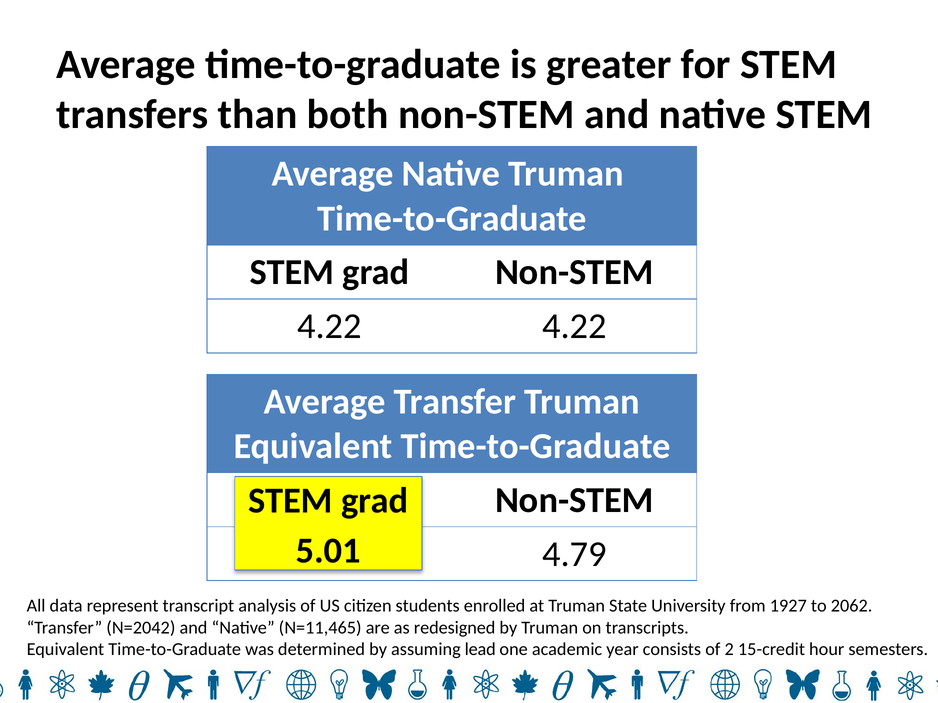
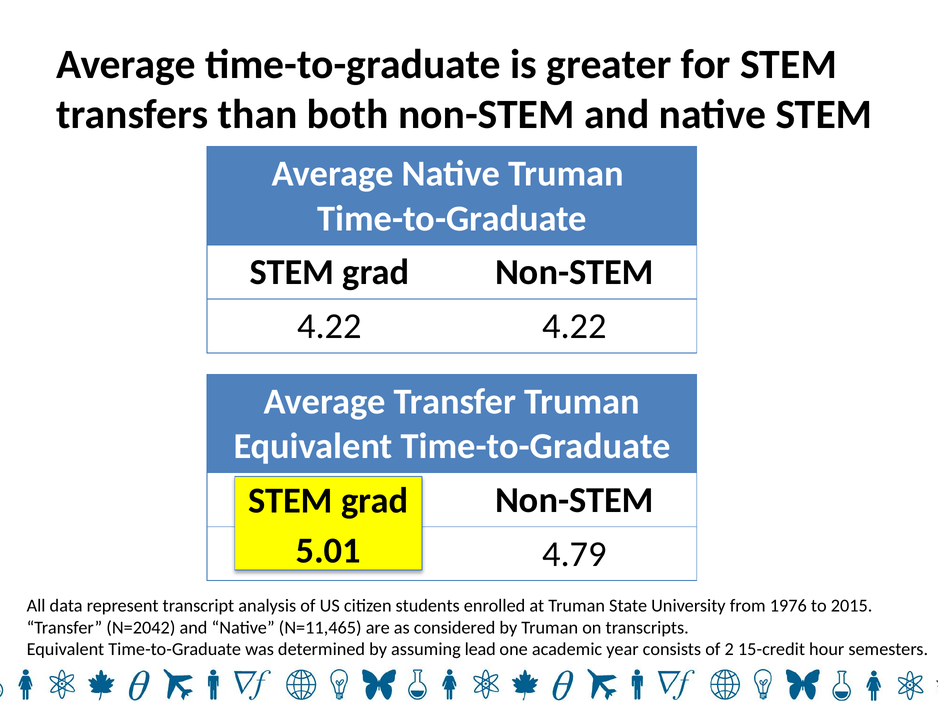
1927: 1927 -> 1976 (788, 606)
2062: 2062 -> 2015 (852, 606)
redesigned: redesigned -> considered (455, 628)
